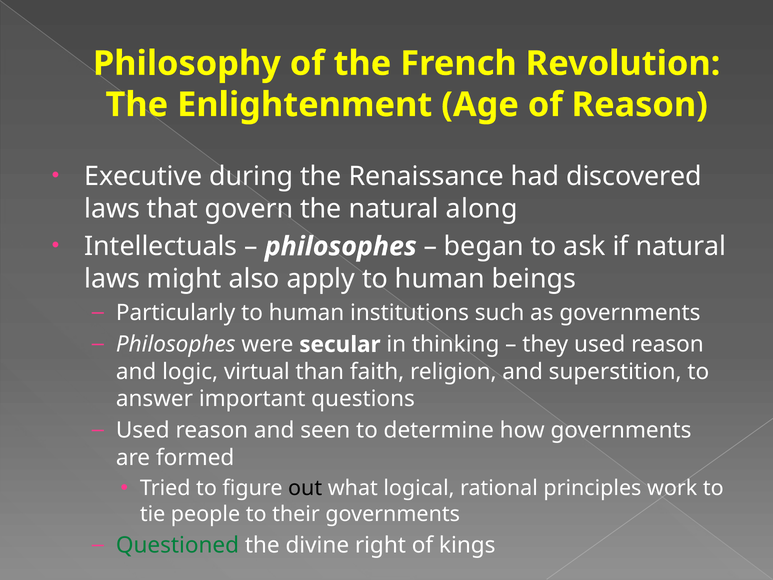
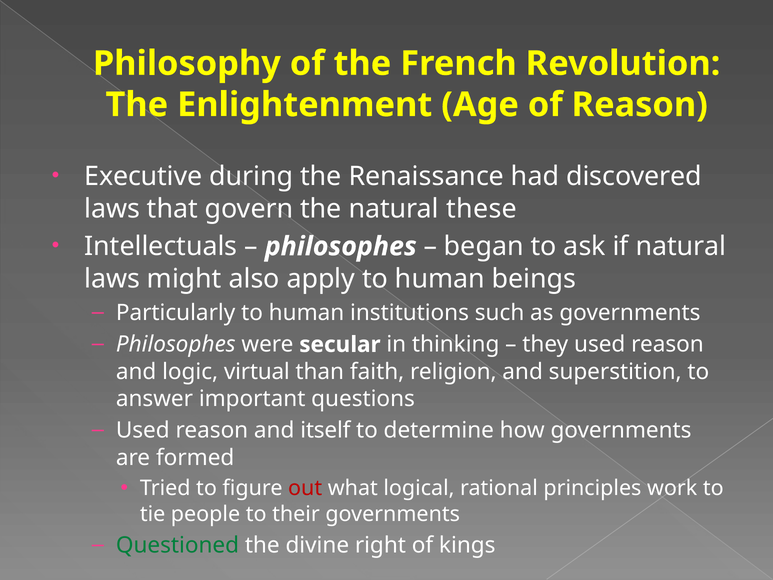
along: along -> these (482, 209)
seen: seen -> itself (325, 430)
out colour: black -> red (305, 488)
